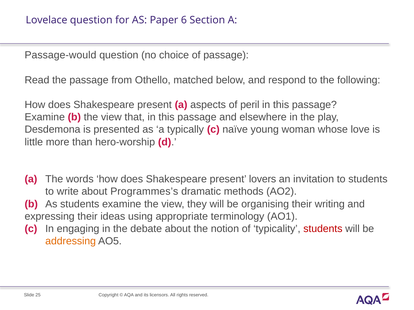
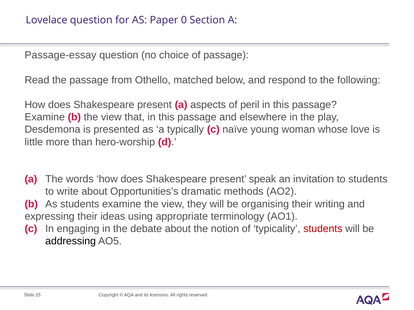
6: 6 -> 0 (184, 20)
Passage-would: Passage-would -> Passage-essay (60, 55)
lovers: lovers -> speak (263, 179)
Programmes’s: Programmes’s -> Opportunities’s (144, 192)
addressing colour: orange -> black (71, 242)
